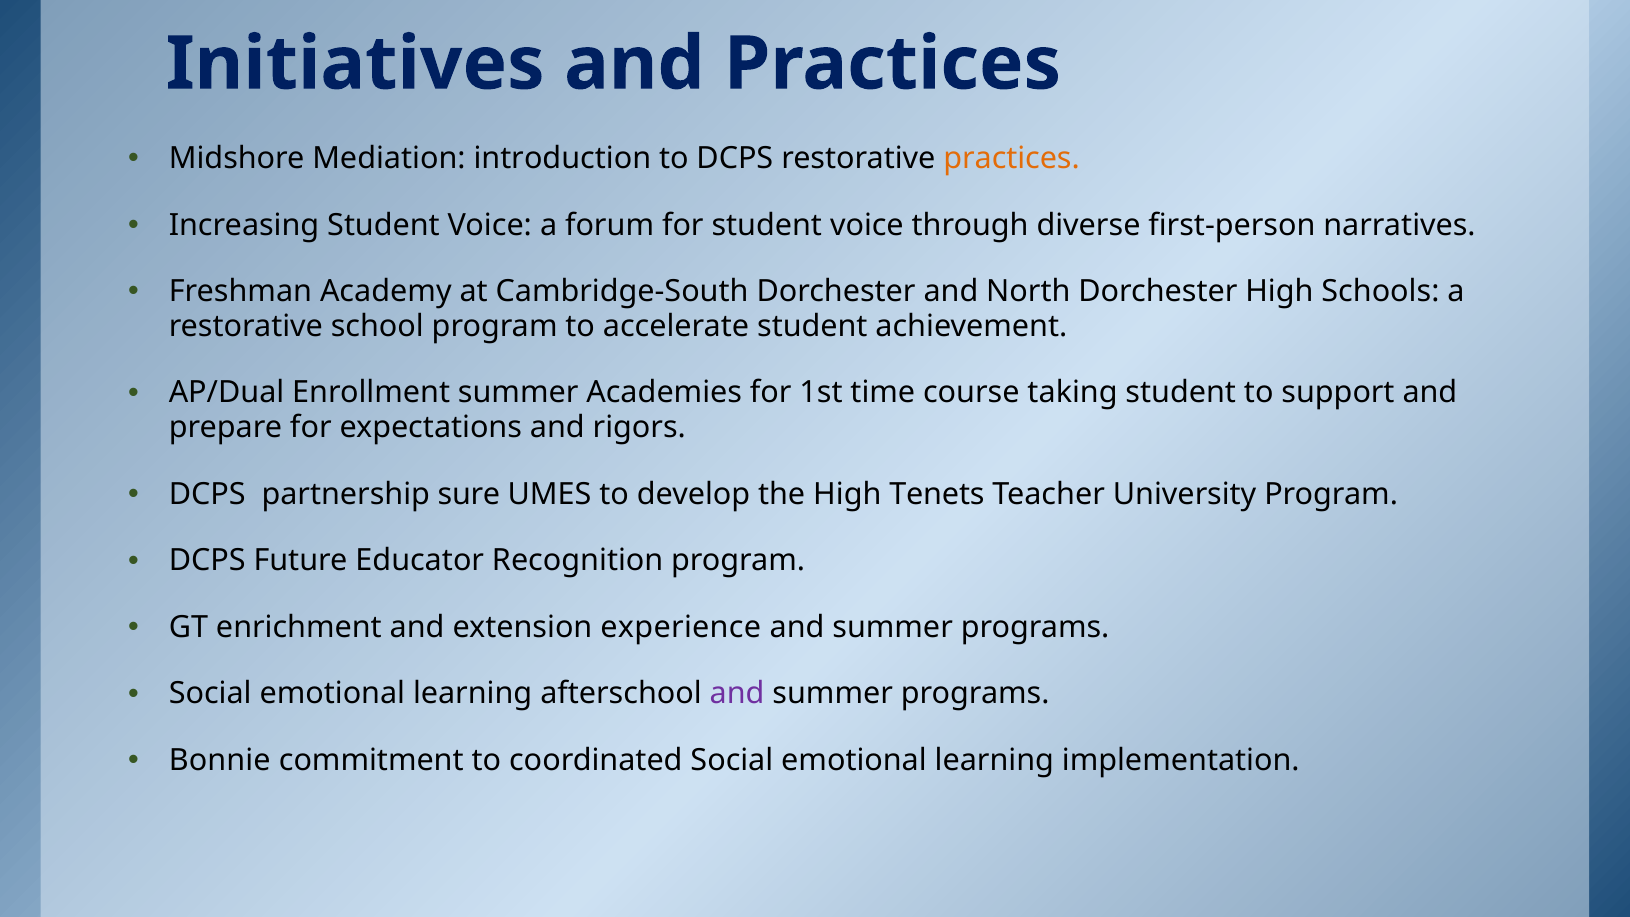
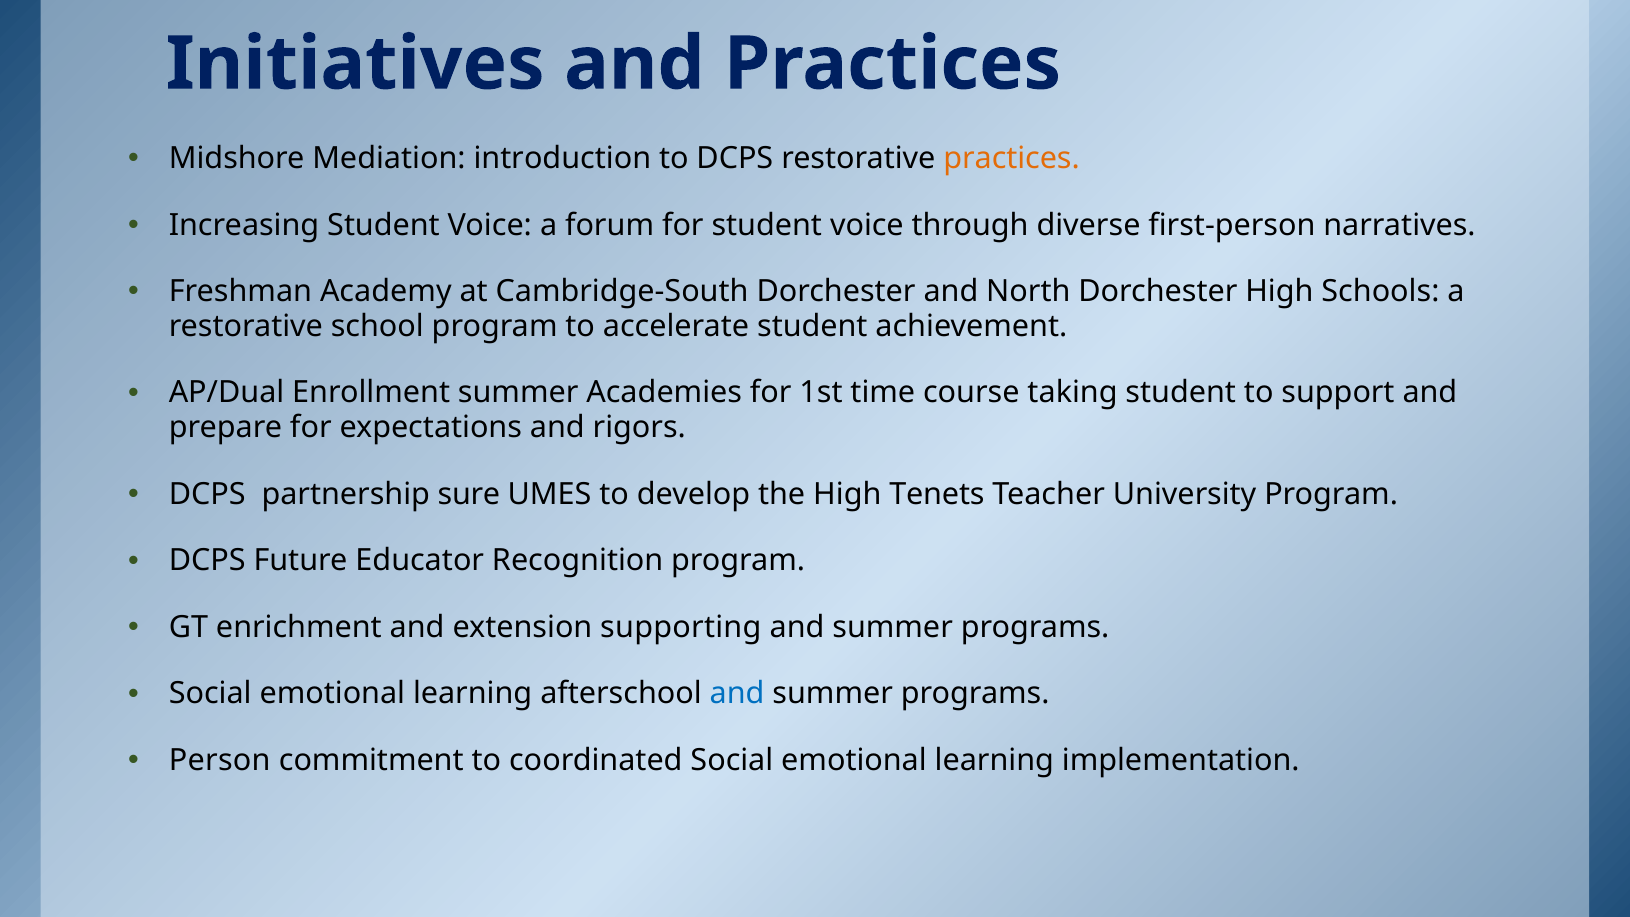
experience: experience -> supporting (681, 627)
and colour: purple -> blue (737, 694)
Bonnie: Bonnie -> Person (220, 760)
